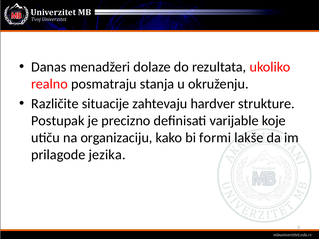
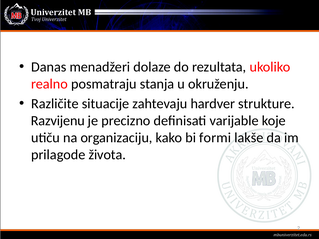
Postupak: Postupak -> Razvijenu (58, 121)
jezika: jezika -> života (107, 155)
